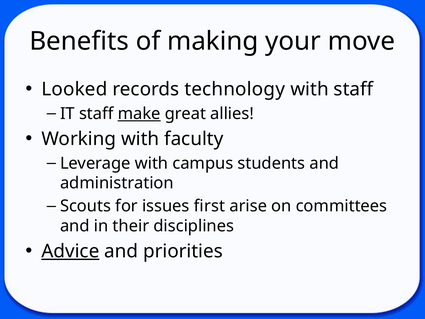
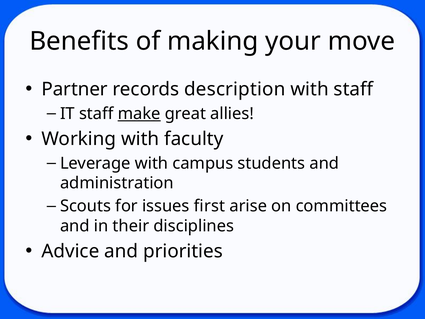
Looked: Looked -> Partner (75, 89)
technology: technology -> description (235, 89)
Advice underline: present -> none (70, 251)
